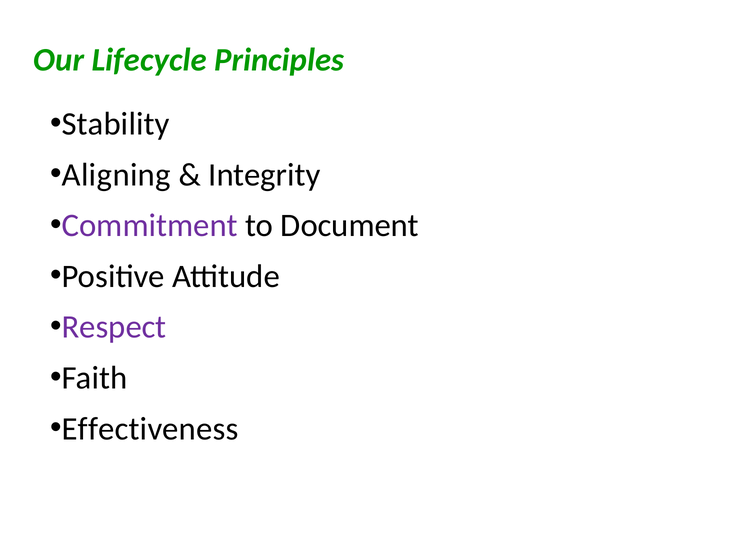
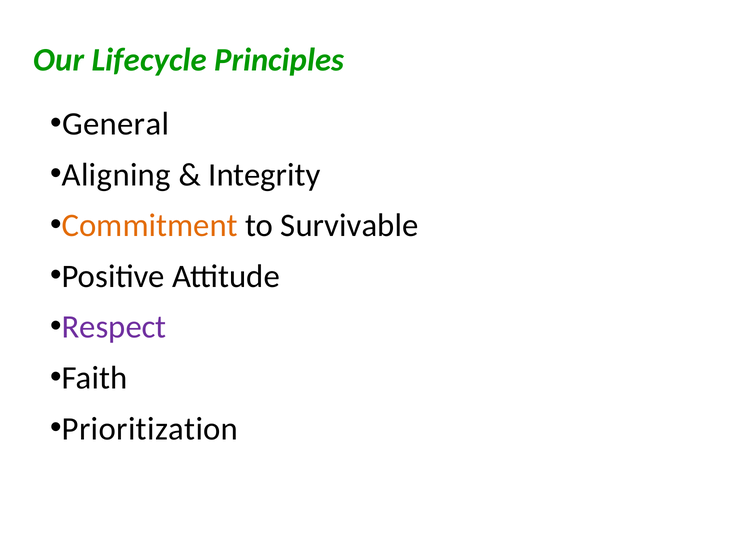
Stability: Stability -> General (116, 124)
Commitment colour: purple -> orange (150, 225)
Document: Document -> Survivable (350, 225)
Effectiveness: Effectiveness -> Prioritization (150, 429)
